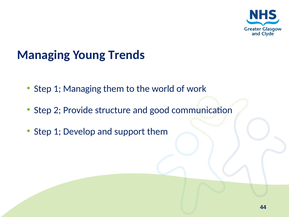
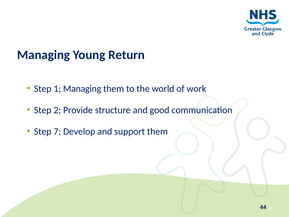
Trends: Trends -> Return (127, 55)
1: 1 -> 7 (57, 131)
